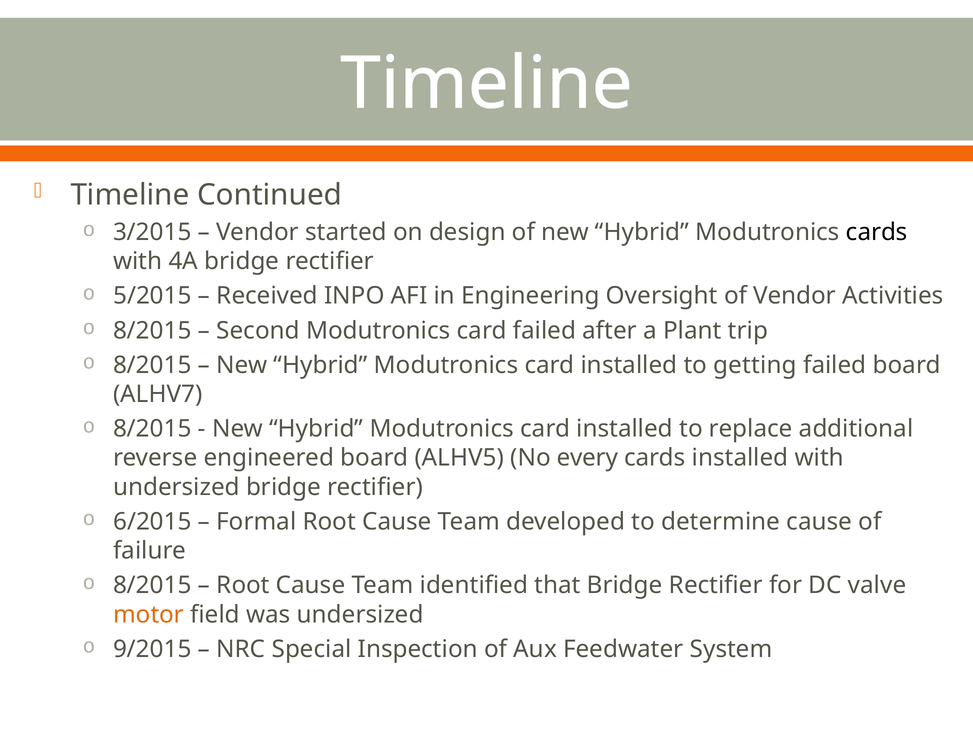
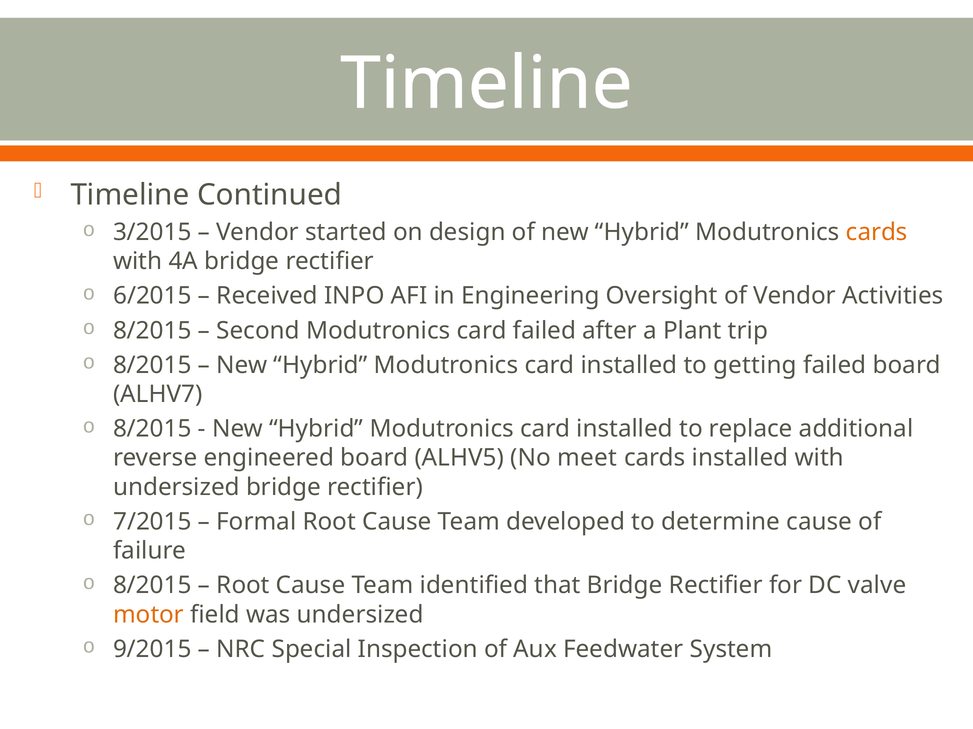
cards colour: black -> orange (877, 233)
5/2015: 5/2015 -> 6/2015 (152, 296)
every: every -> meet (587, 458)
6/2015: 6/2015 -> 7/2015 (152, 522)
